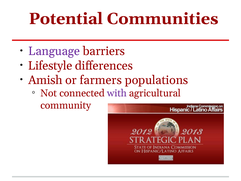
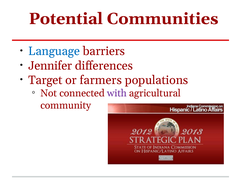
Language colour: purple -> blue (54, 51)
Lifestyle: Lifestyle -> Jennifer (50, 66)
Amish: Amish -> Target (45, 80)
